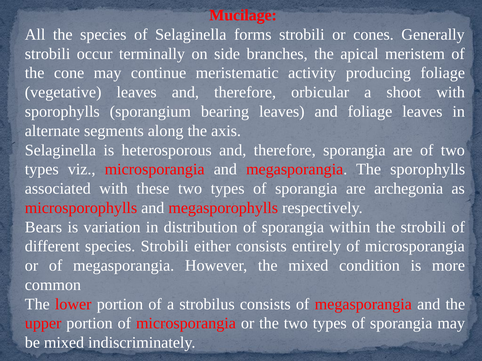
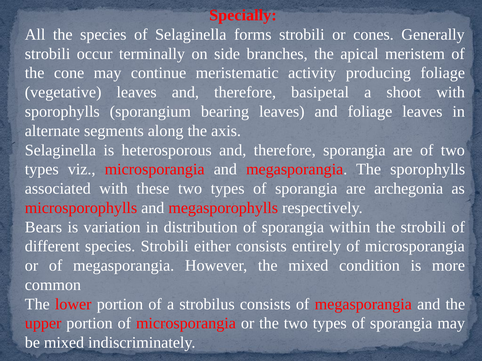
Mucilage: Mucilage -> Specially (243, 15)
orbicular: orbicular -> basipetal (320, 92)
